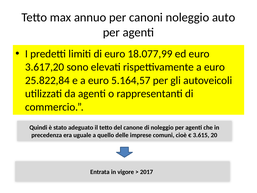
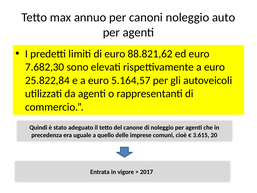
18.077,99: 18.077,99 -> 88.821,62 (150, 54)
3.617,20: 3.617,20 -> 7.682,30 (45, 67)
